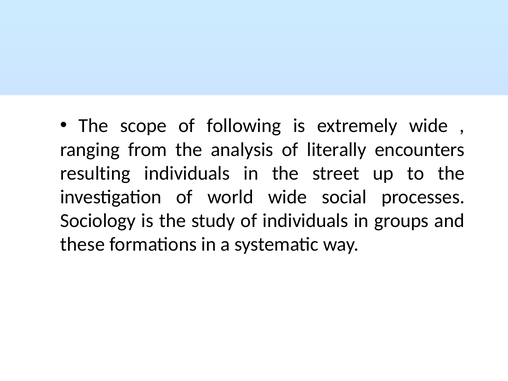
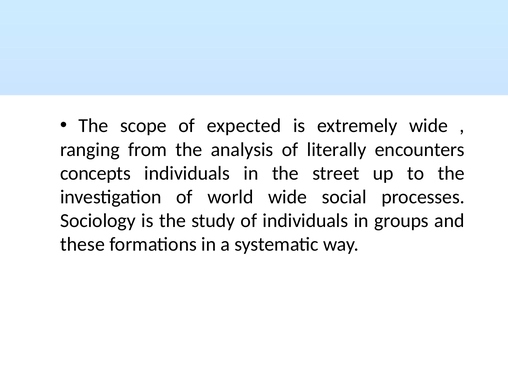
following: following -> expected (244, 126)
resulting: resulting -> concepts (95, 173)
